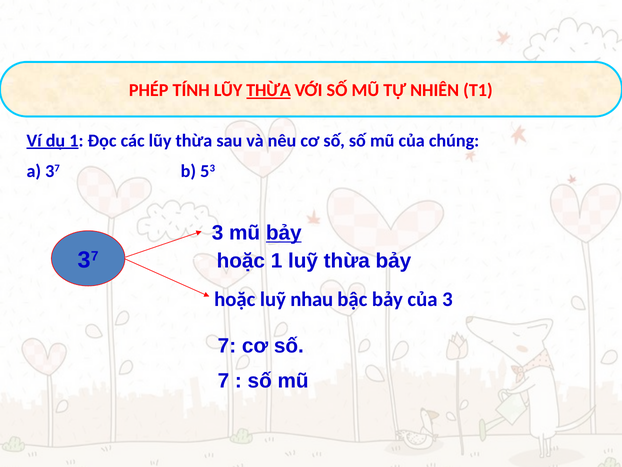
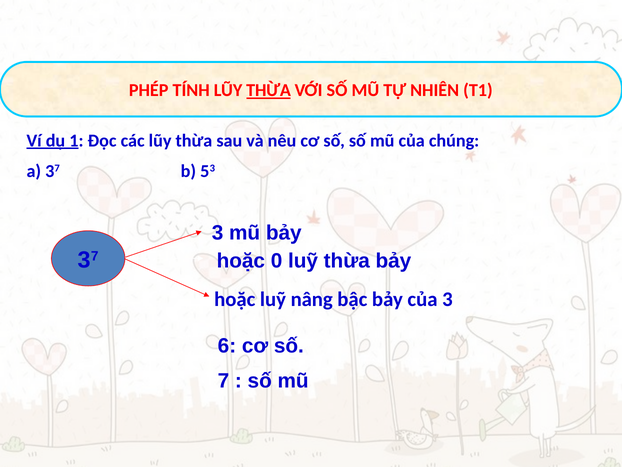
bảy underline: present -> none (284, 233)
hoặc 1: 1 -> 0 (277, 261)
nhau: nhau -> nâng (312, 299)
7: 7 -> 6 (227, 345)
